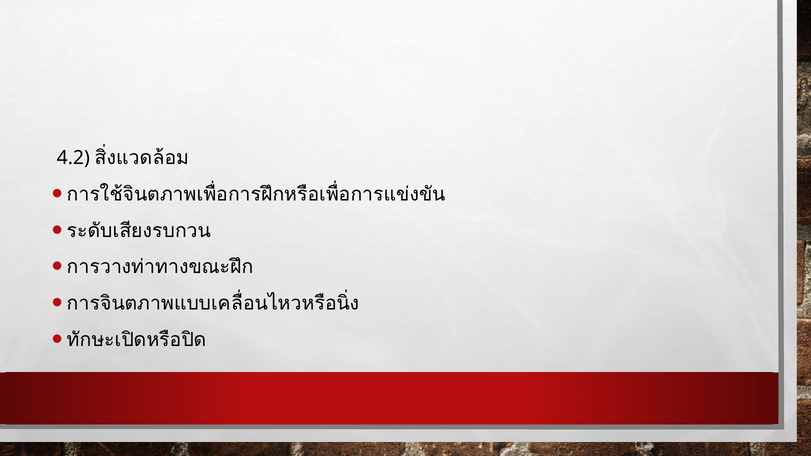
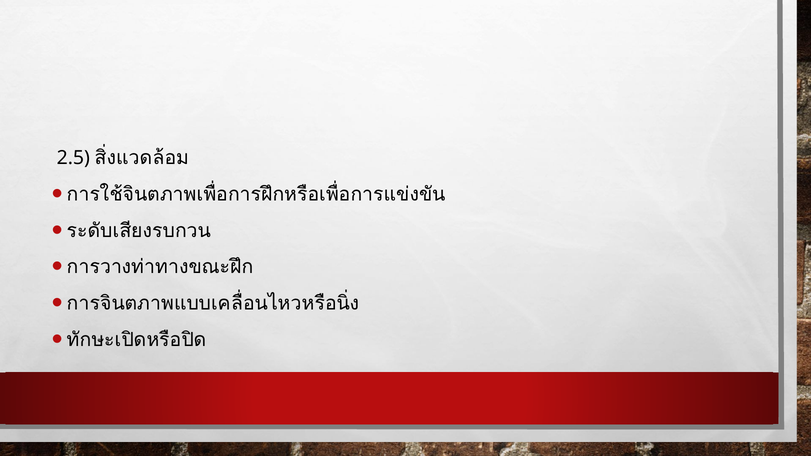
4.2: 4.2 -> 2.5 (73, 158)
